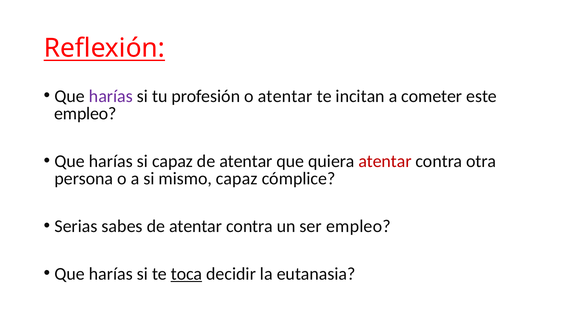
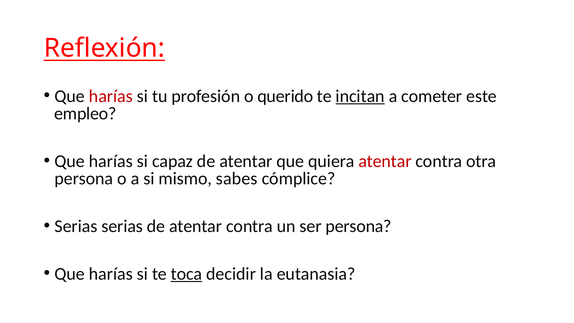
harías colour: purple -> red (111, 96)
o atentar: atentar -> querido (285, 96)
incitan underline: none -> present (360, 96)
mismo capaz: capaz -> sabes (237, 179)
Serias sabes: sabes -> serias (122, 226)
ser empleo: empleo -> persona (359, 226)
